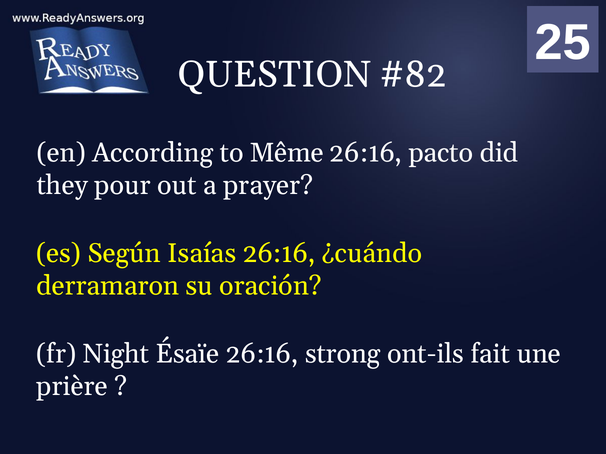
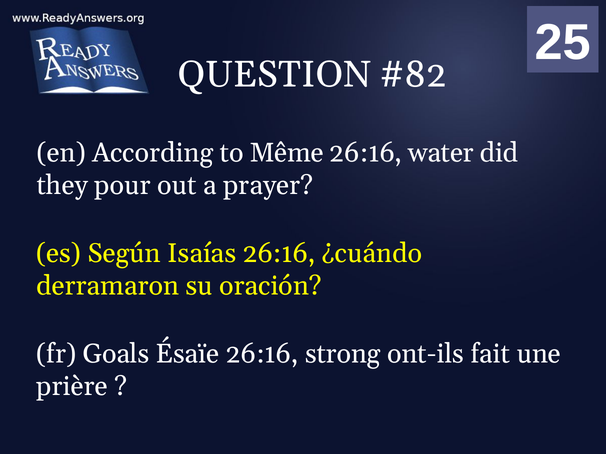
pacto: pacto -> water (441, 153)
Night: Night -> Goals (116, 354)
